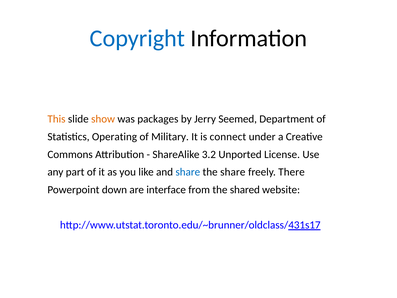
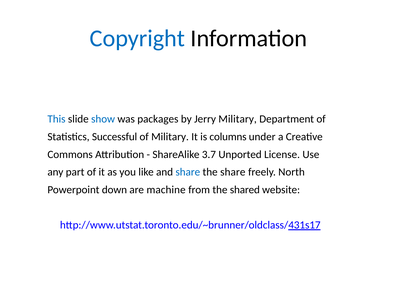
This colour: orange -> blue (56, 119)
show colour: orange -> blue (103, 119)
Jerry Seemed: Seemed -> Military (238, 119)
Operating: Operating -> Successful (115, 137)
connect: connect -> columns (228, 137)
3.2: 3.2 -> 3.7 (209, 154)
There: There -> North (292, 172)
interface: interface -> machine (166, 190)
